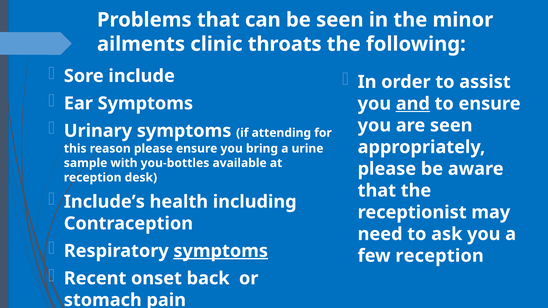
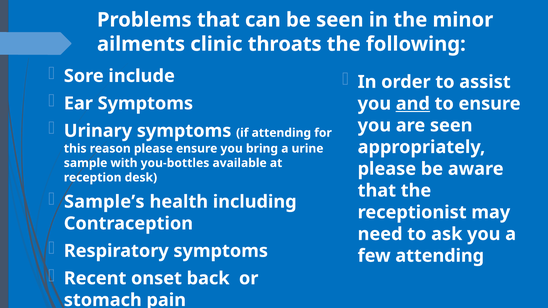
Include’s: Include’s -> Sample’s (104, 202)
symptoms underline: present -> none (221, 251)
few reception: reception -> attending (440, 256)
